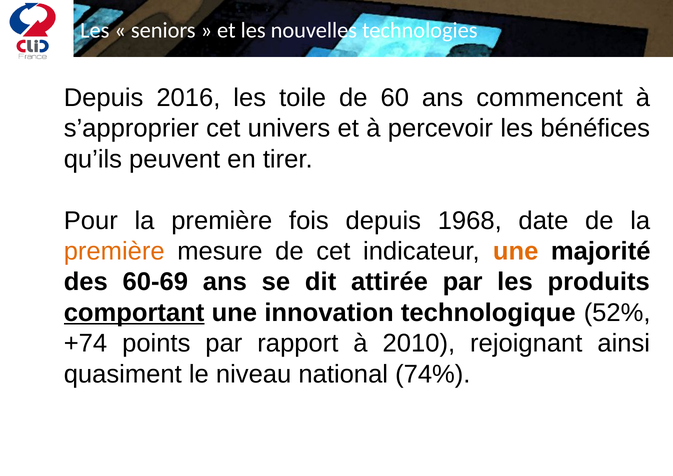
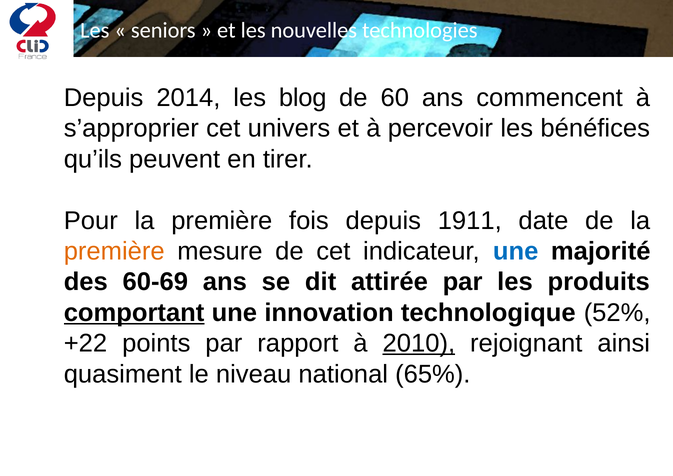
2016: 2016 -> 2014 (188, 98)
toile: toile -> blog (303, 98)
1968: 1968 -> 1911 (470, 221)
une colour: orange -> blue (516, 251)
+74: +74 -> +22 (85, 343)
2010 underline: none -> present (419, 343)
74%: 74% -> 65% (433, 374)
